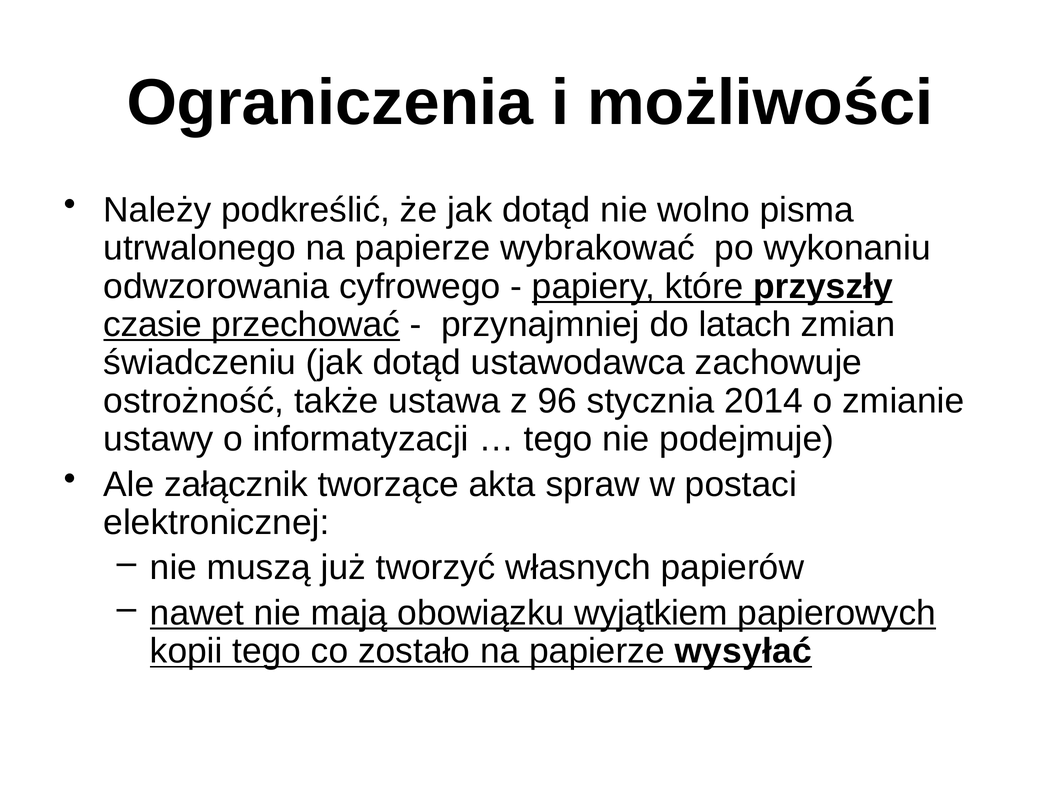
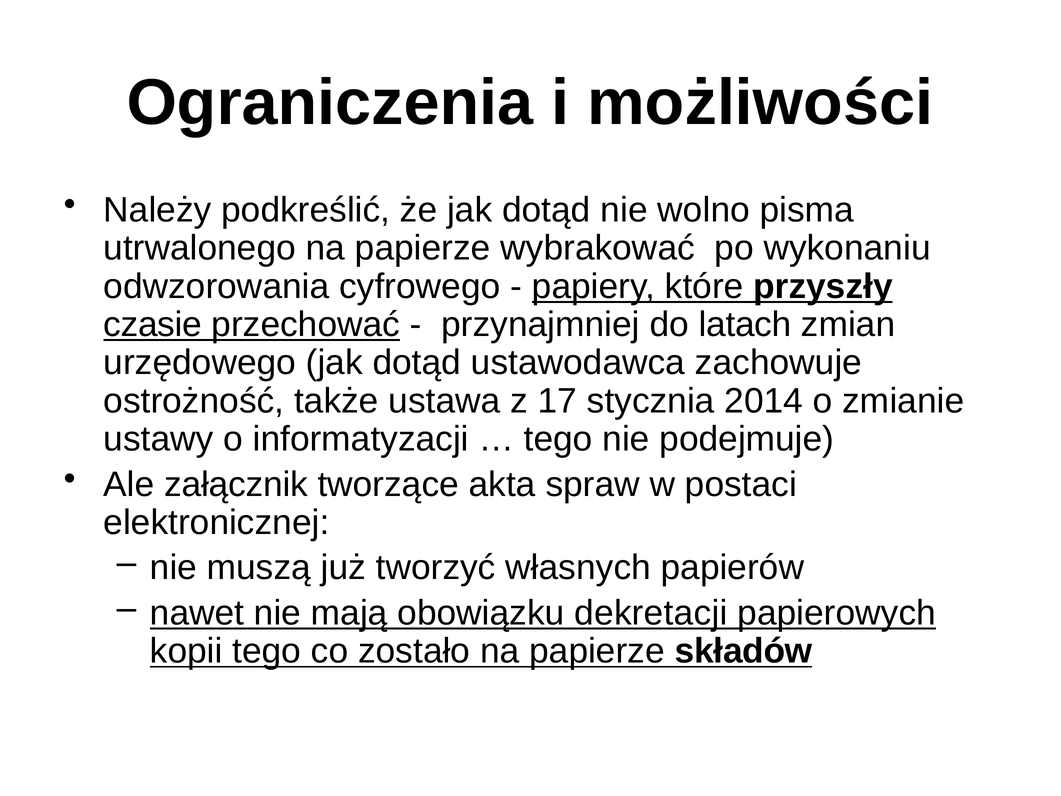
świadczeniu: świadczeniu -> urzędowego (200, 363)
96: 96 -> 17 (557, 401)
wyjątkiem: wyjątkiem -> dekretacji (651, 613)
wysyłać: wysyłać -> składów (744, 651)
